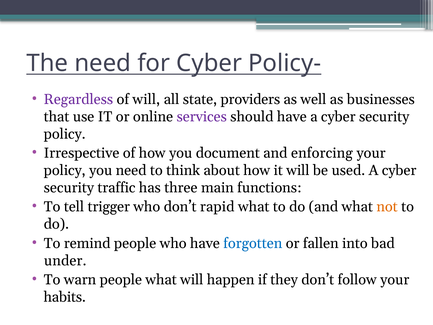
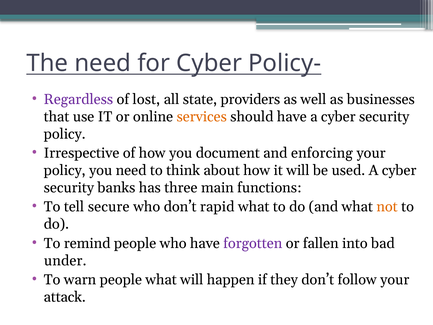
of will: will -> lost (146, 99)
services colour: purple -> orange (202, 116)
traffic: traffic -> banks (116, 188)
trigger: trigger -> secure (109, 207)
forgotten colour: blue -> purple (253, 243)
habits: habits -> attack (65, 297)
